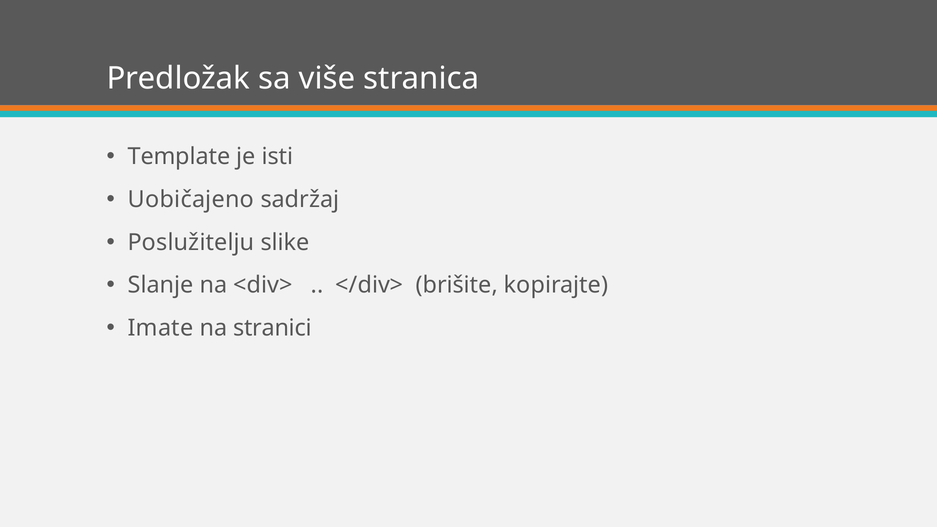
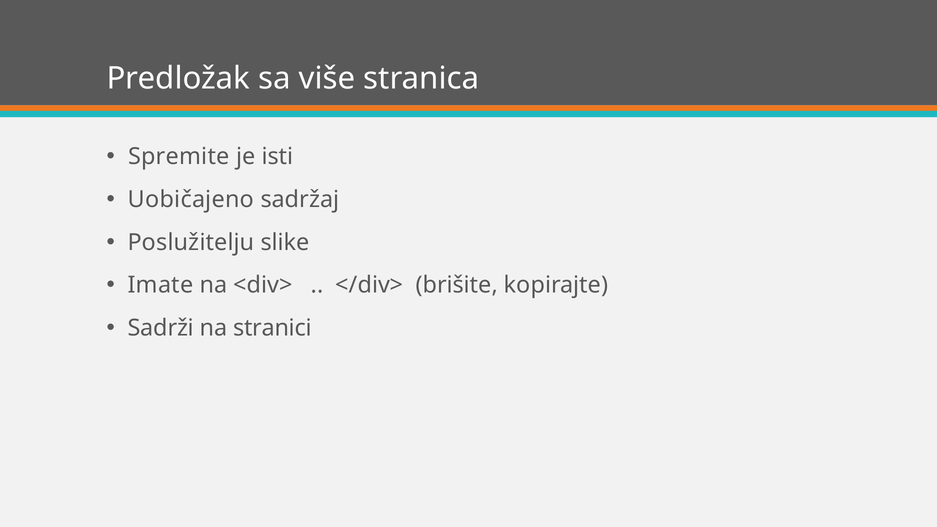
Template: Template -> Spremite (179, 157)
Slanje: Slanje -> Imate (161, 285)
Imate: Imate -> Sadrži (161, 328)
